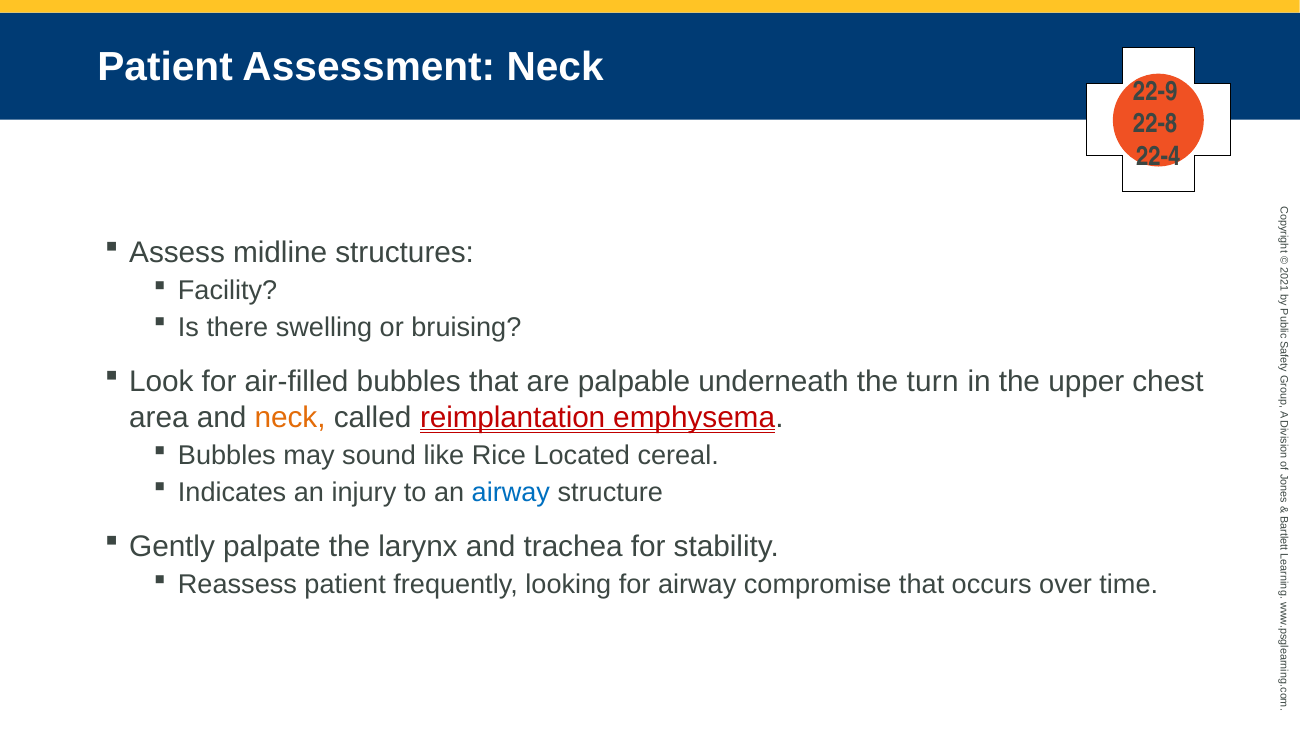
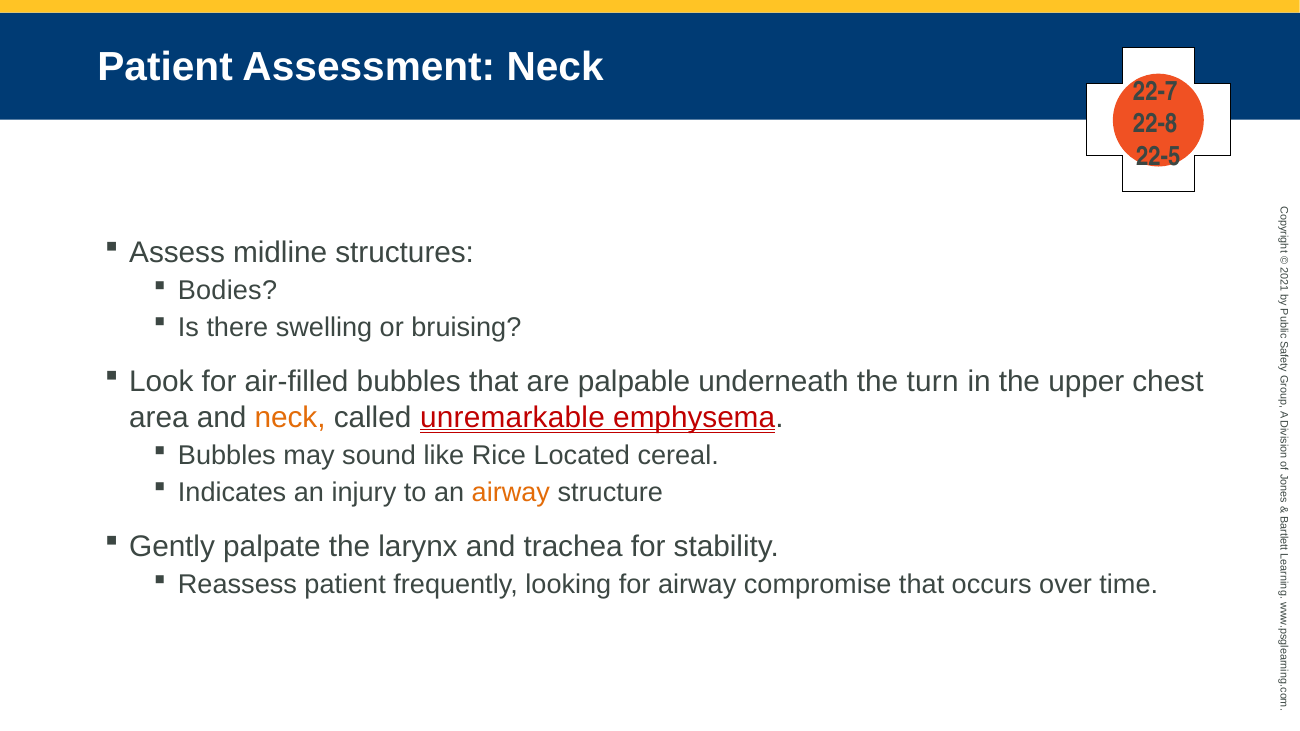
22-9: 22-9 -> 22-7 (1155, 91)
22-4: 22-4 -> 22-5 (1158, 156)
Facility: Facility -> Bodies (228, 291)
reimplantation: reimplantation -> unremarkable (512, 418)
airway colour: blue -> orange (511, 492)
